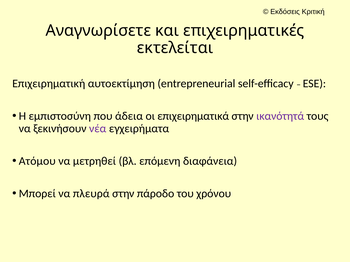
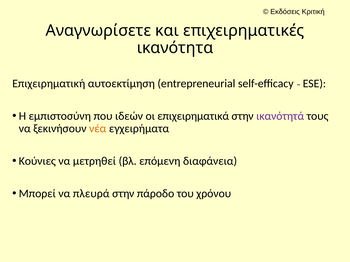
εκτελείται: εκτελείται -> ικανότητα (175, 48)
άδεια: άδεια -> ιδεών (129, 116)
νέα colour: purple -> orange (98, 129)
Ατόμου: Ατόμου -> Κούνιες (37, 161)
